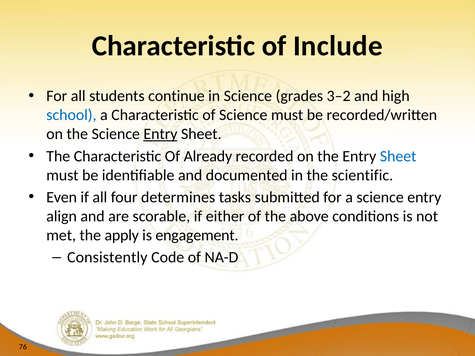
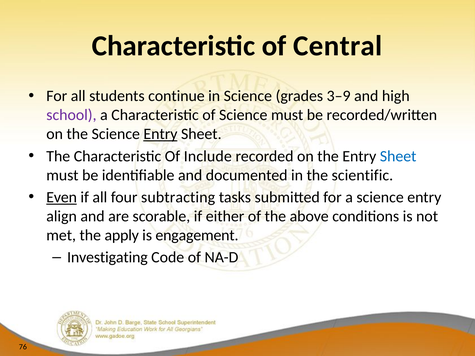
Include: Include -> Central (338, 46)
3–2: 3–2 -> 3–9 (339, 96)
school colour: blue -> purple (71, 115)
Already: Already -> Include (208, 156)
Even underline: none -> present (62, 197)
determines: determines -> subtracting (178, 197)
Consistently: Consistently -> Investigating (107, 258)
